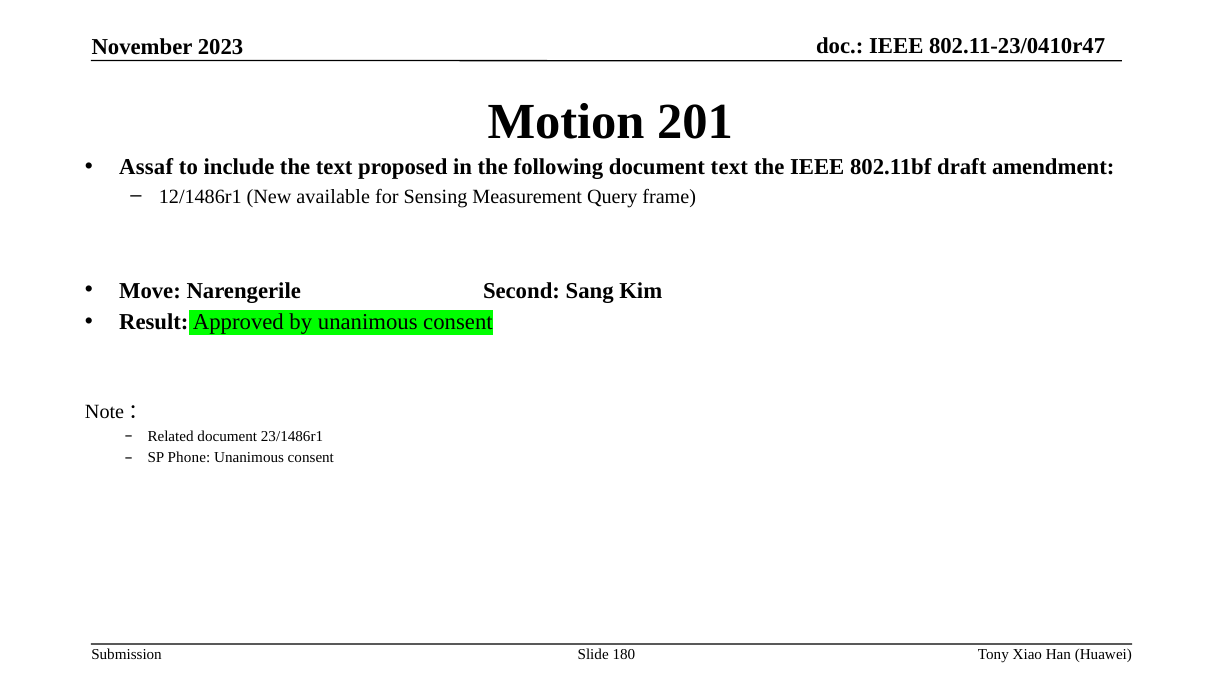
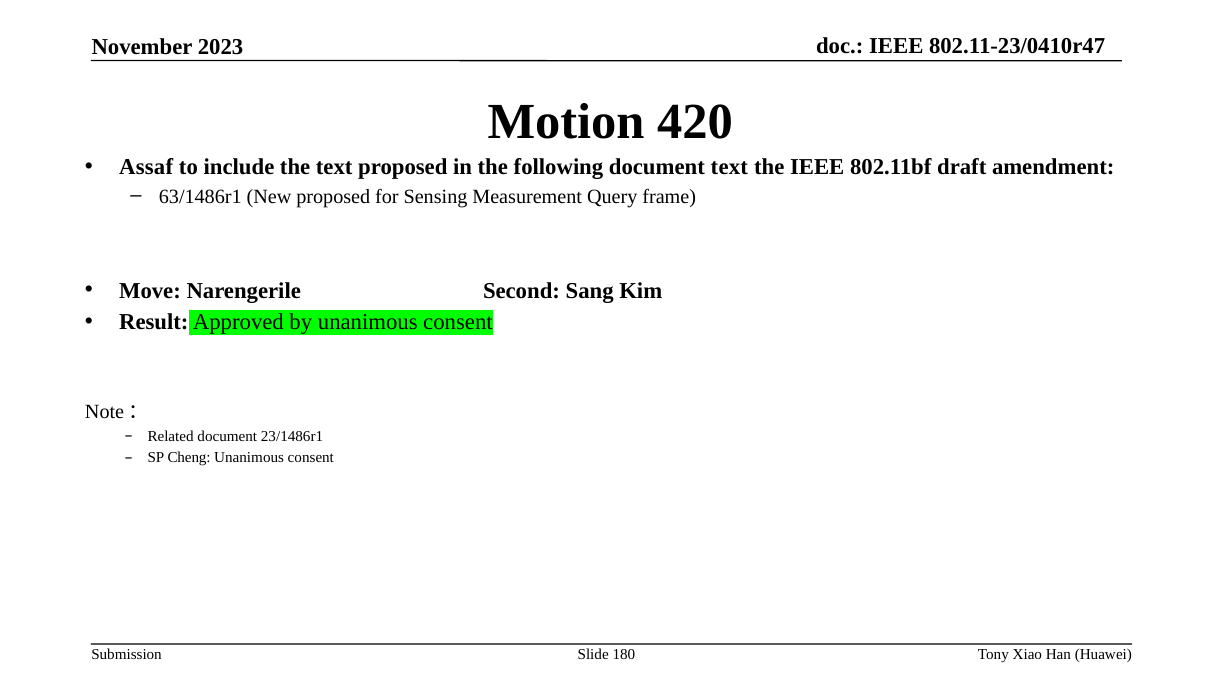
201: 201 -> 420 (695, 122)
12/1486r1: 12/1486r1 -> 63/1486r1 (200, 197)
New available: available -> proposed (333, 197)
Phone: Phone -> Cheng (189, 457)
